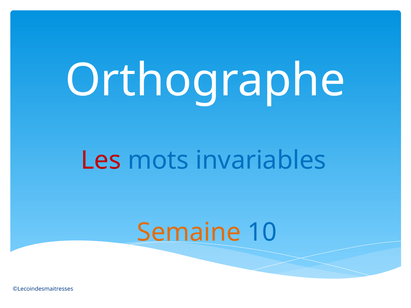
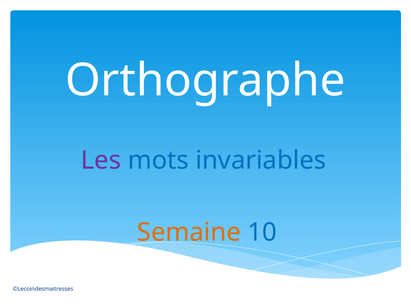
Les colour: red -> purple (101, 160)
